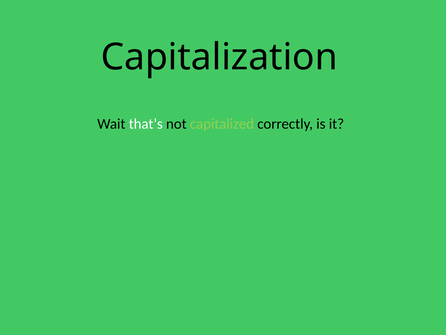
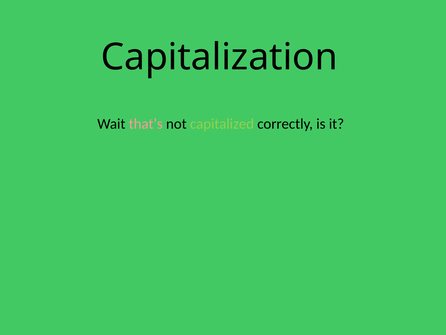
that’s colour: white -> pink (146, 124)
